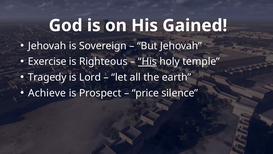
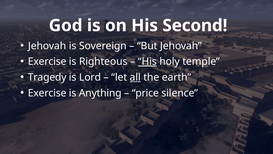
Gained: Gained -> Second (195, 25)
all underline: none -> present (135, 77)
Achieve: Achieve -> Exercise (47, 93)
Prospect: Prospect -> Anything (100, 93)
